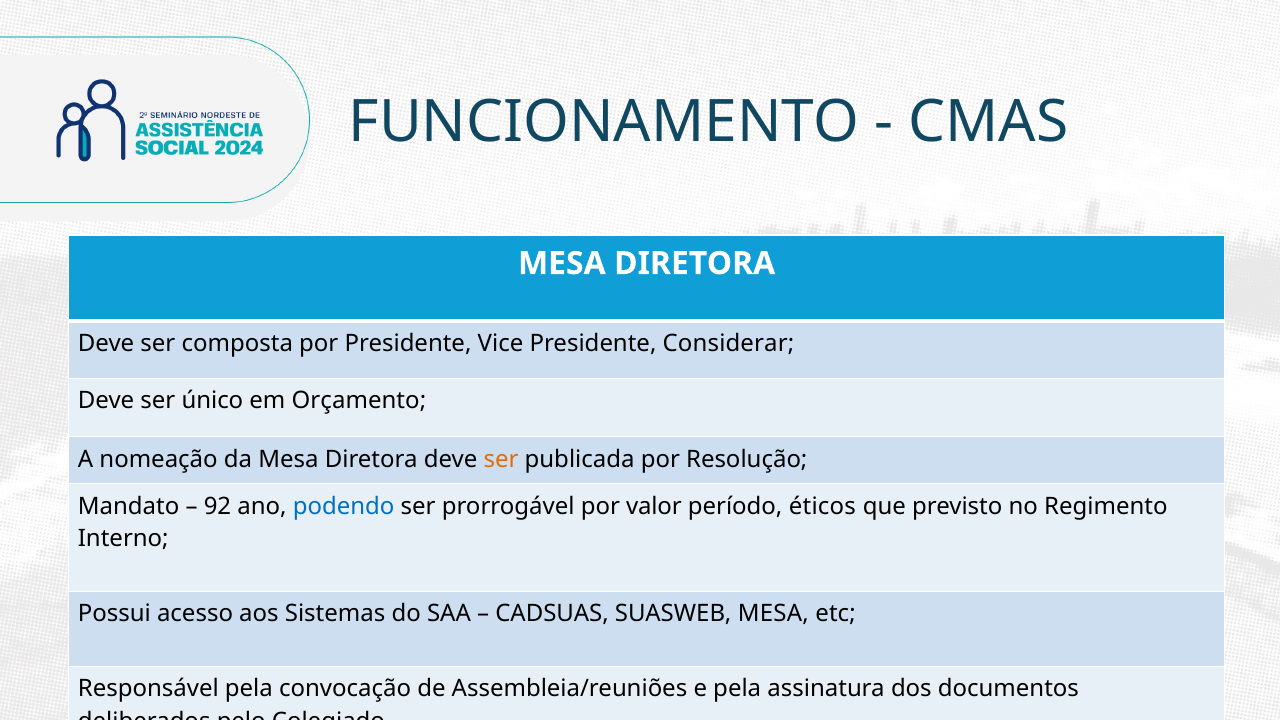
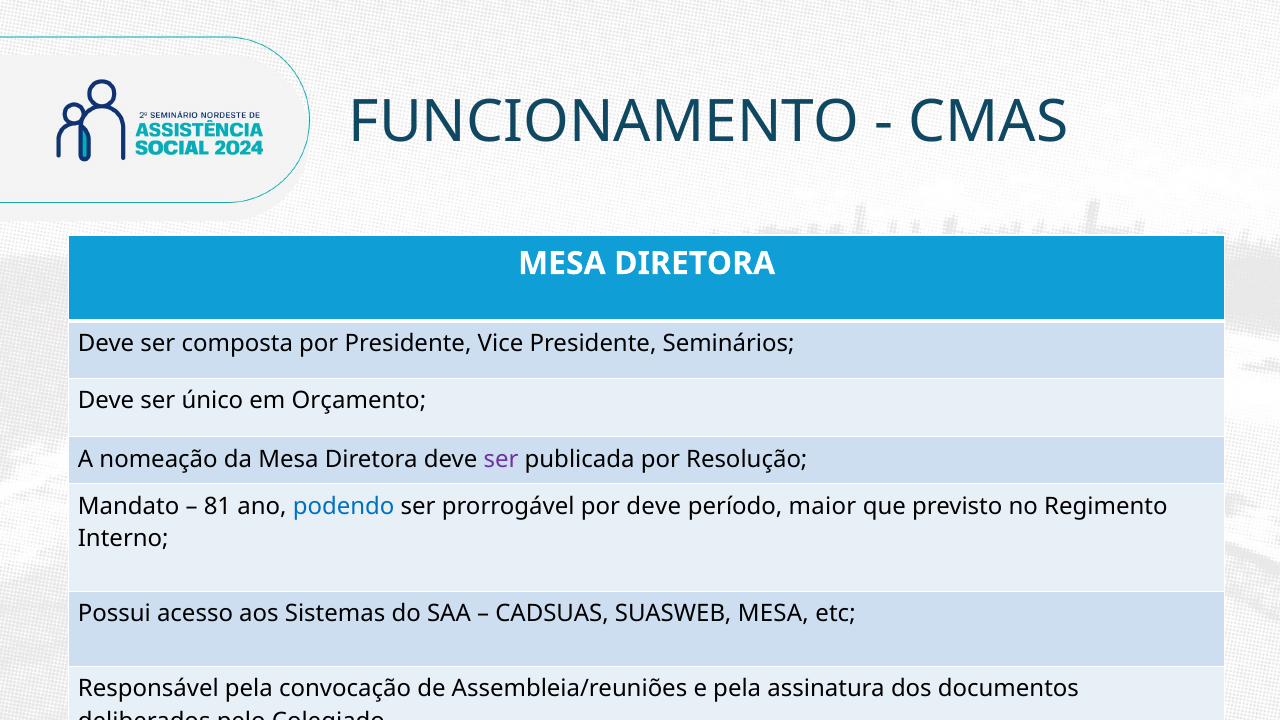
Considerar: Considerar -> Seminários (729, 343)
ser colour: orange -> purple (501, 459)
92: 92 -> 81 (218, 506)
por valor: valor -> deve (654, 506)
éticos: éticos -> maior (822, 506)
